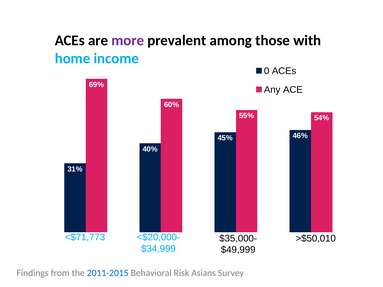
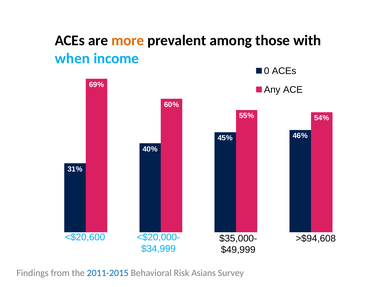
more colour: purple -> orange (128, 41)
home: home -> when (72, 58)
<$71,773: <$71,773 -> <$20,600 (85, 237)
>$50,010: >$50,010 -> >$94,608 (316, 239)
